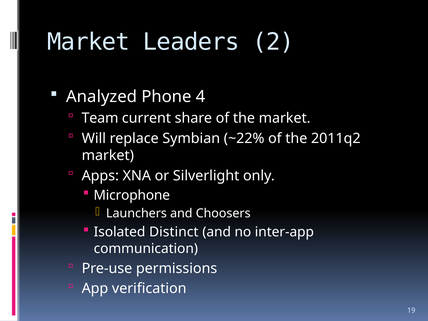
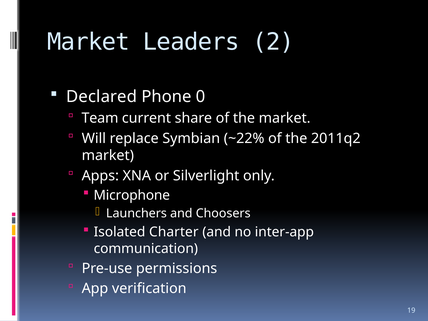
Analyzed: Analyzed -> Declared (102, 97)
4: 4 -> 0 (201, 97)
Distinct: Distinct -> Charter (174, 232)
